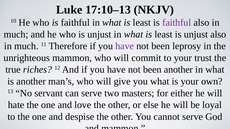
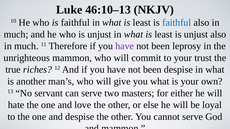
17:10–13: 17:10–13 -> 46:10–13 (108, 10)
faithful colour: purple -> blue (177, 23)
been another: another -> despise (178, 70)
